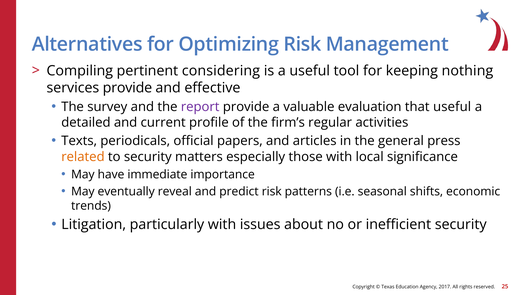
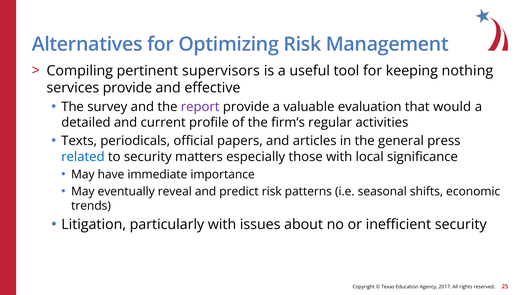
considering: considering -> supervisors (221, 71)
that useful: useful -> would (452, 107)
related colour: orange -> blue (83, 157)
